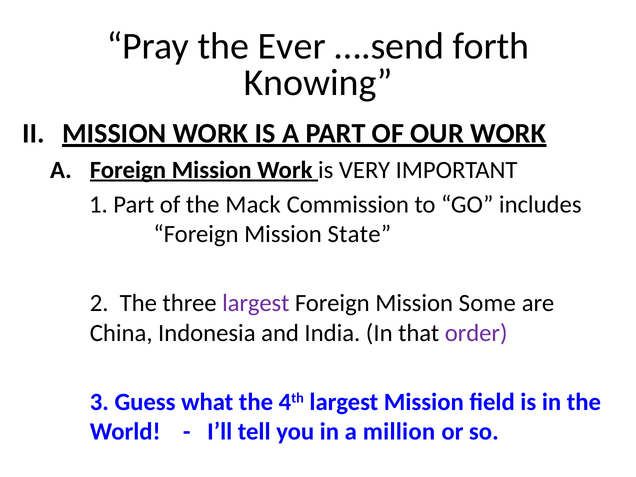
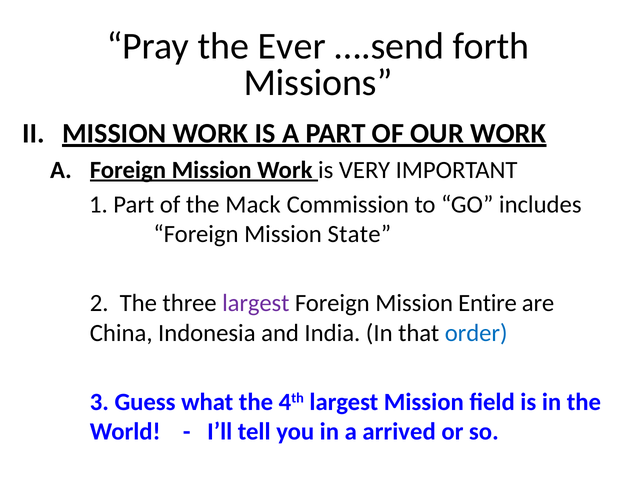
Knowing: Knowing -> Missions (318, 83)
Some: Some -> Entire (488, 303)
order colour: purple -> blue (476, 333)
million: million -> arrived (399, 432)
